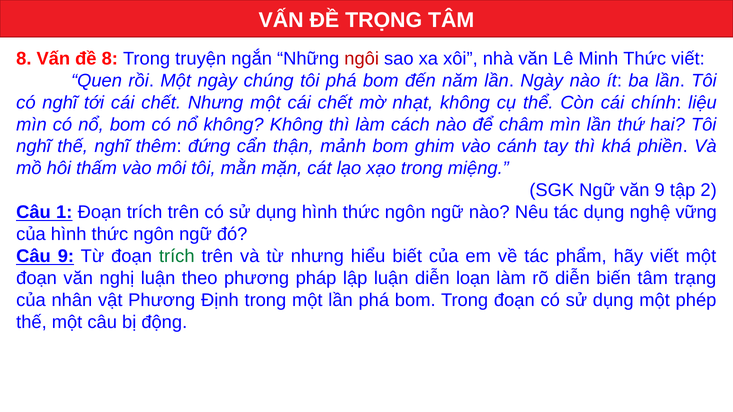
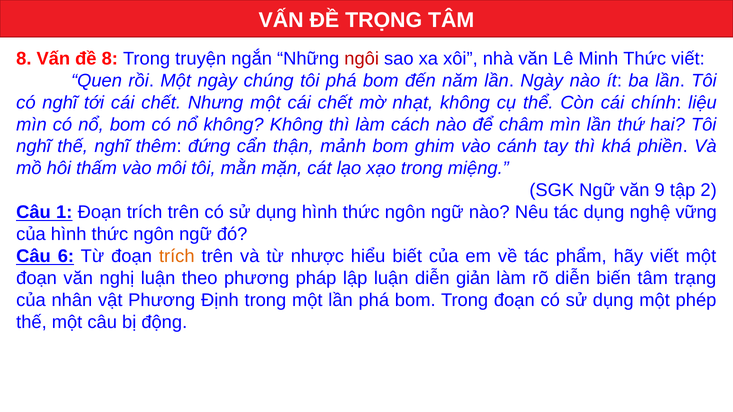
Câu 9: 9 -> 6 (66, 257)
trích colour: green -> orange (177, 257)
từ nhưng: nhưng -> nhược (317, 257)
loạn: loạn -> giản (473, 278)
